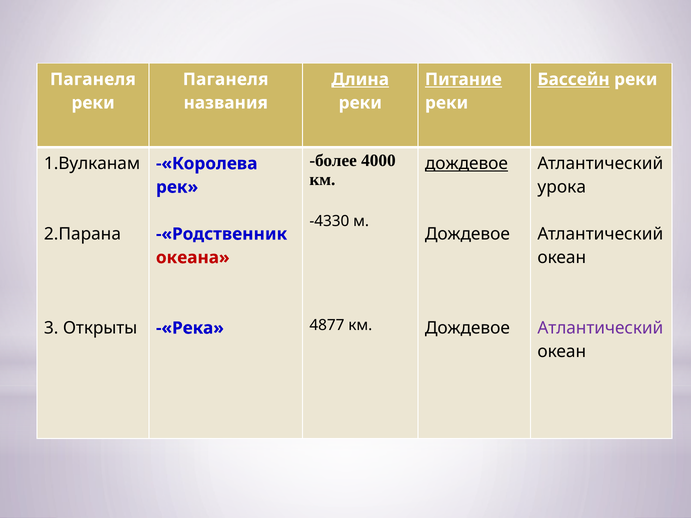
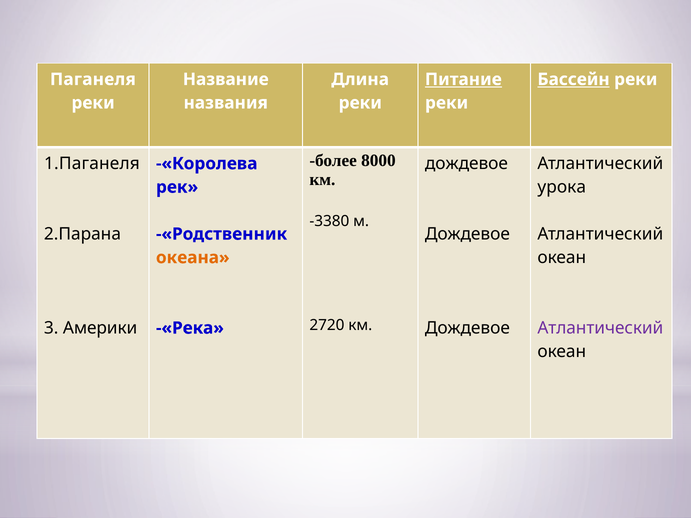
Паганеля: Паганеля -> Название (226, 79)
Длина underline: present -> none (360, 79)
4000: 4000 -> 8000 (378, 161)
1.Вулканам: 1.Вулканам -> 1.Паганеля (92, 164)
дождевое underline: present -> none (466, 164)
-4330: -4330 -> -3380 (329, 221)
океана colour: red -> orange (193, 258)
4877: 4877 -> 2720 (327, 326)
Открыты: Открыты -> Америки (100, 328)
